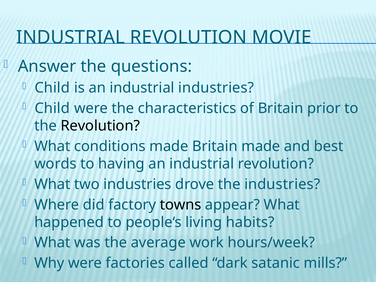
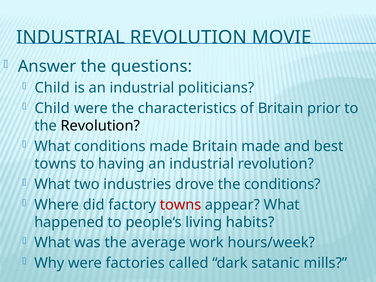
industrial industries: industries -> politicians (216, 88)
words: words -> towns (55, 164)
the industries: industries -> conditions (282, 184)
towns colour: black -> red (181, 205)
